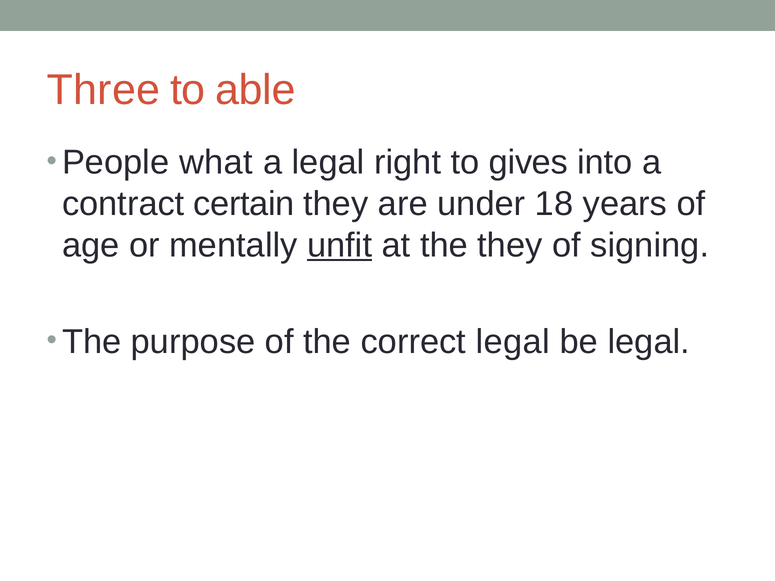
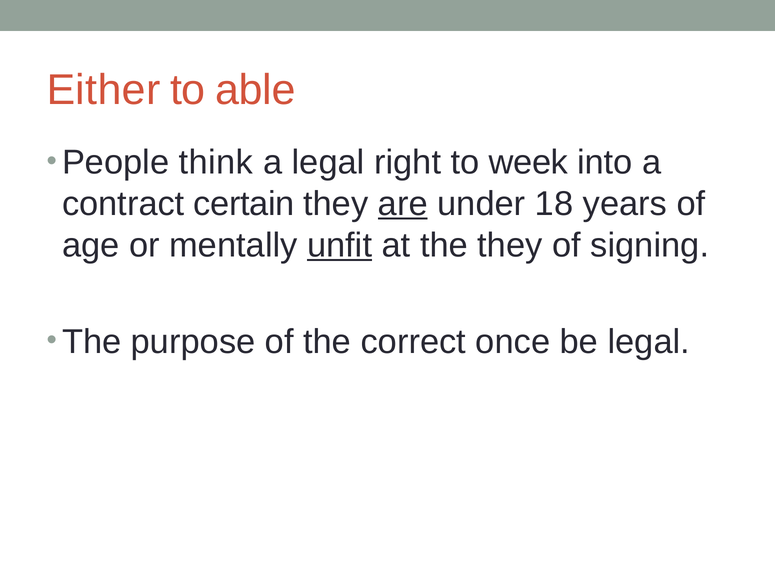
Three: Three -> Either (103, 90)
what: what -> think (216, 163)
gives: gives -> week (528, 163)
are underline: none -> present (403, 204)
correct legal: legal -> once (513, 342)
